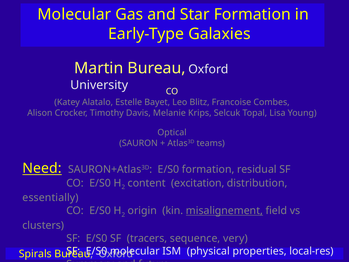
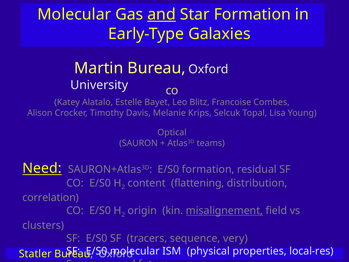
and underline: none -> present (162, 14)
excitation: excitation -> flattening (198, 183)
essentially: essentially -> correlation (51, 198)
Spirals: Spirals -> Statler (35, 254)
